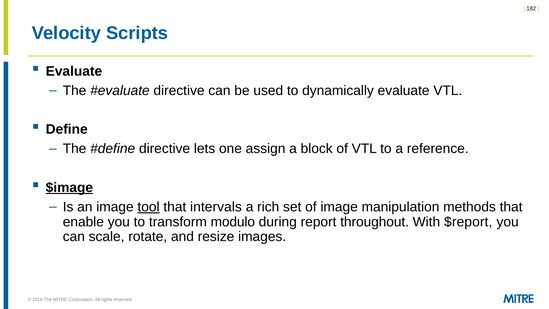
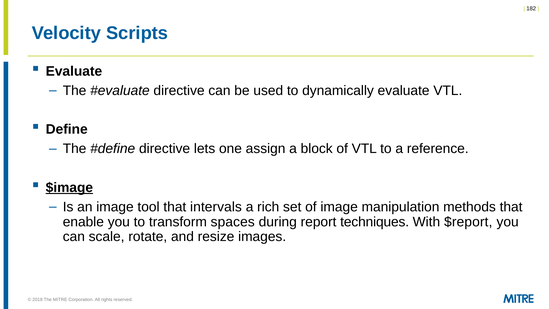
tool underline: present -> none (149, 207)
modulo: modulo -> spaces (233, 222)
throughout: throughout -> techniques (375, 222)
